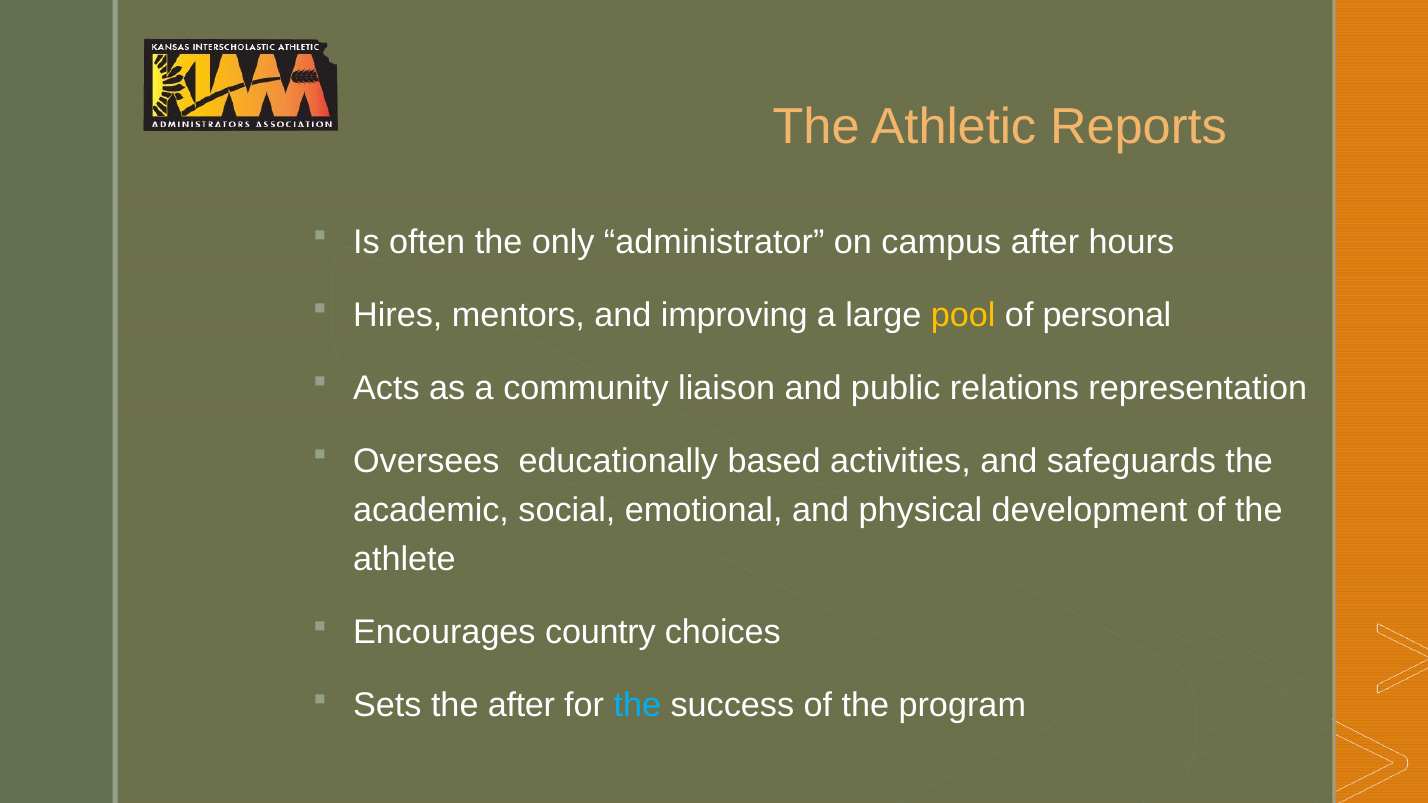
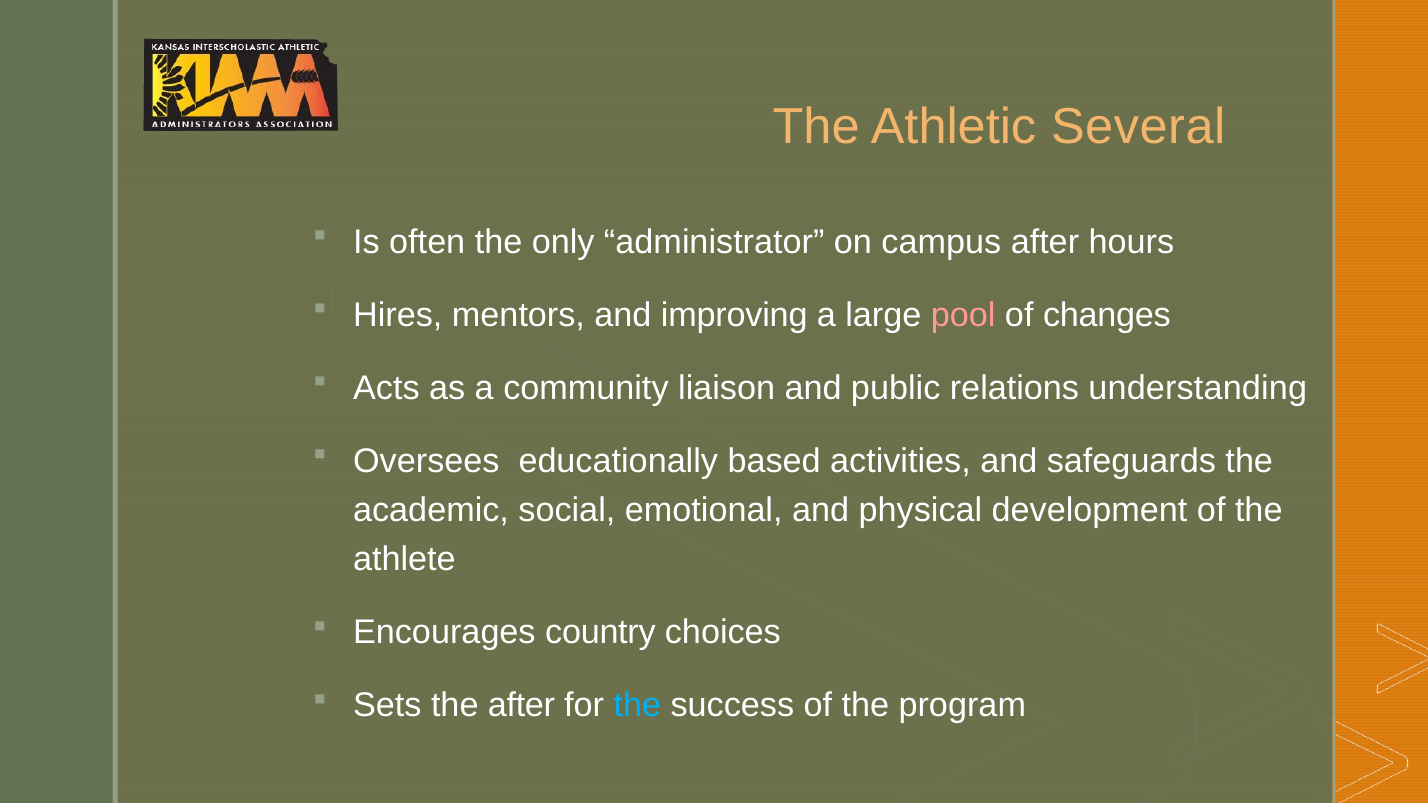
Reports: Reports -> Several (1138, 127)
pool colour: yellow -> pink (963, 315)
personal: personal -> changes (1107, 315)
representation: representation -> understanding (1198, 388)
